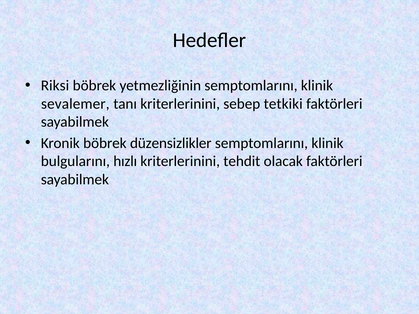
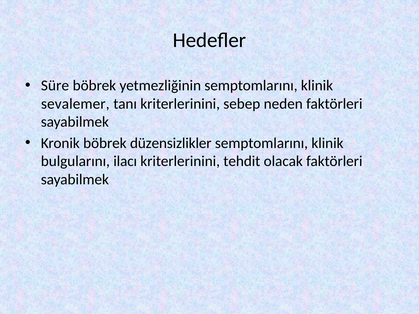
Riksi: Riksi -> Süre (55, 86)
tetkiki: tetkiki -> neden (283, 104)
hızlı: hızlı -> ilacı (125, 161)
